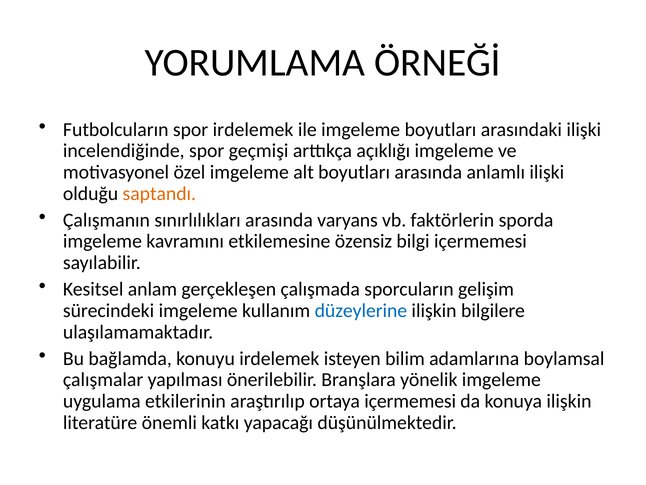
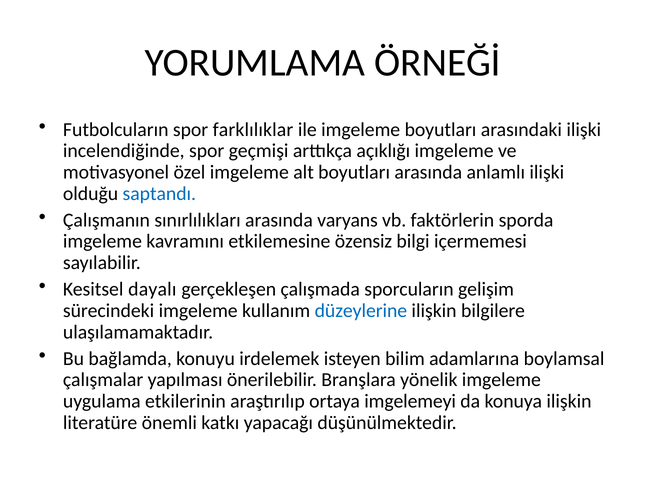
spor irdelemek: irdelemek -> farklılıklar (253, 130)
saptandı colour: orange -> blue (159, 193)
anlam: anlam -> dayalı (152, 289)
ortaya içermemesi: içermemesi -> imgelemeyi (410, 401)
